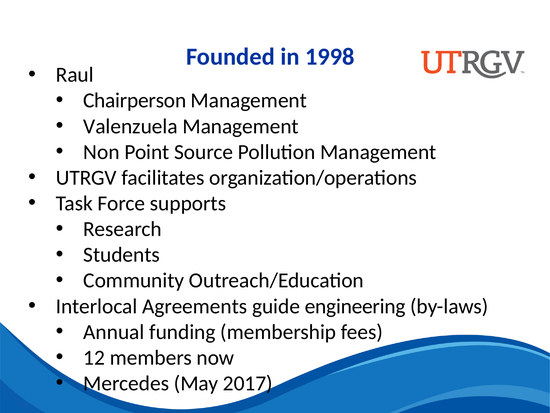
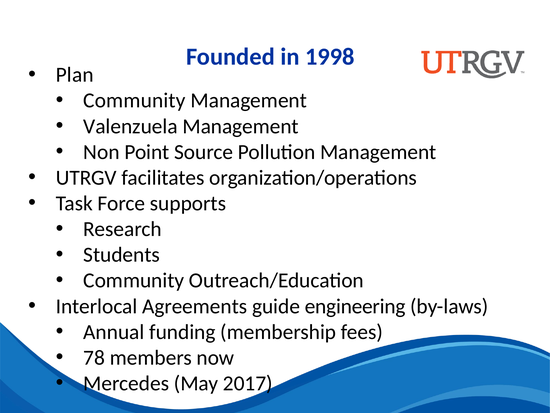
Raul: Raul -> Plan (75, 75)
Chairperson: Chairperson -> Community (134, 100)
12: 12 -> 78 (94, 357)
